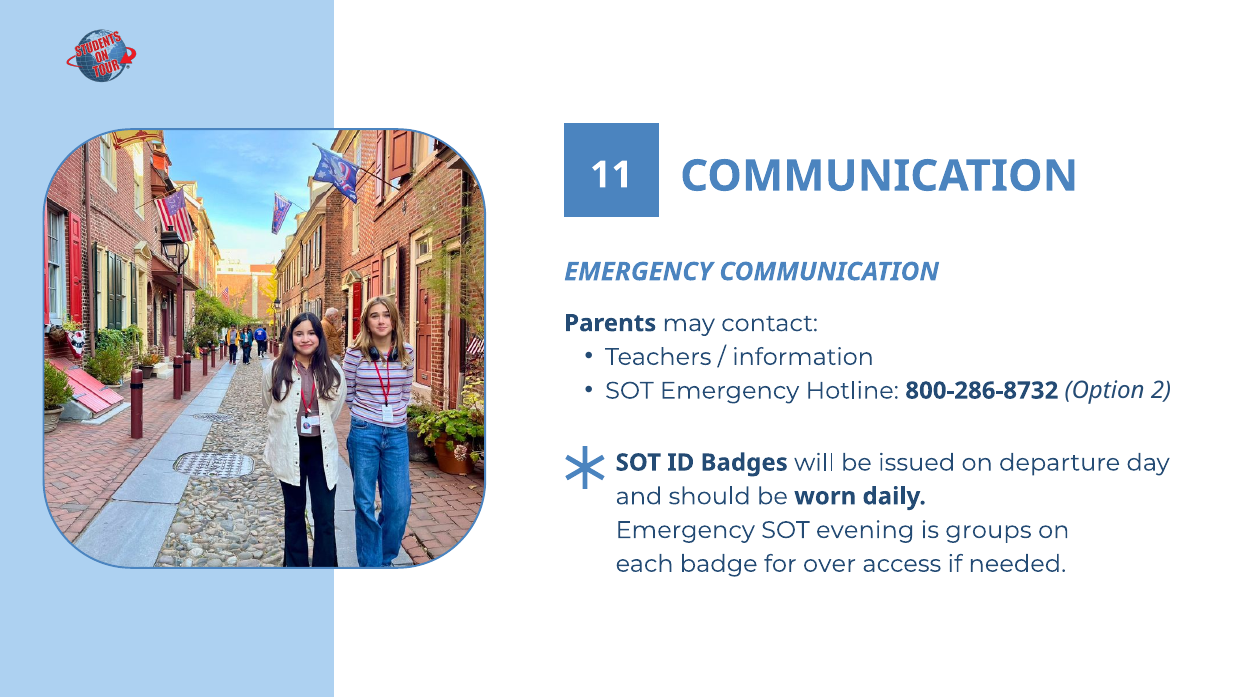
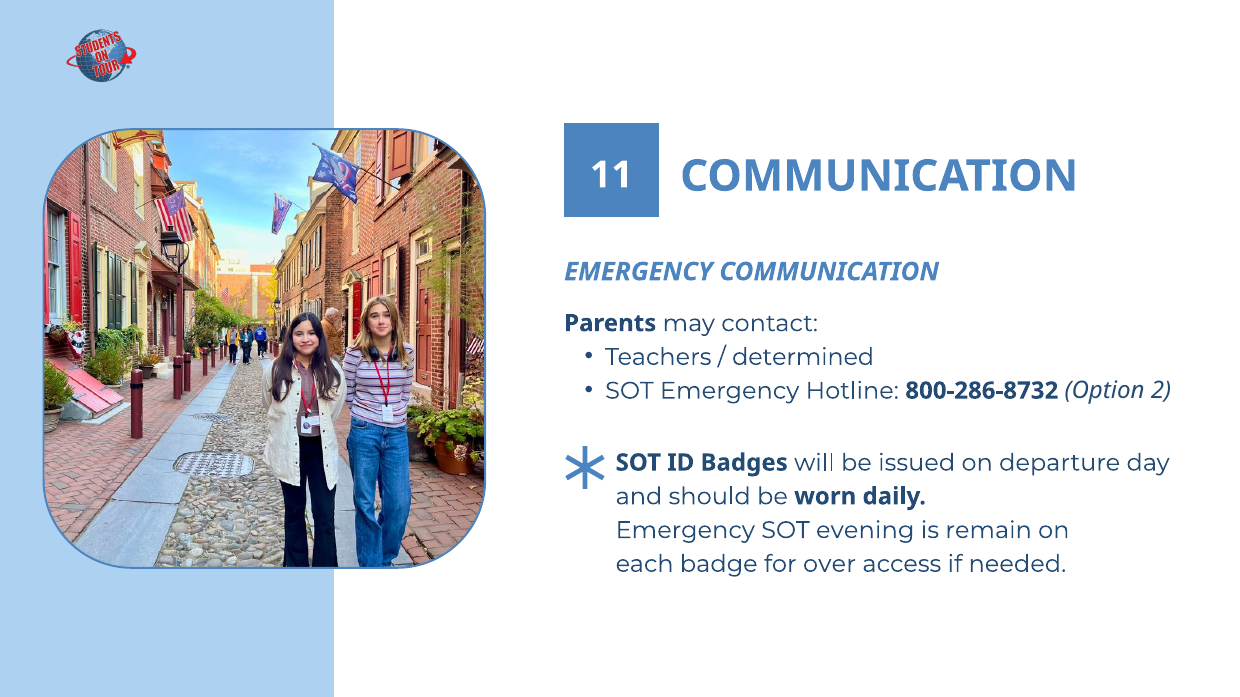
information: information -> determined (803, 357)
groups: groups -> remain (989, 531)
